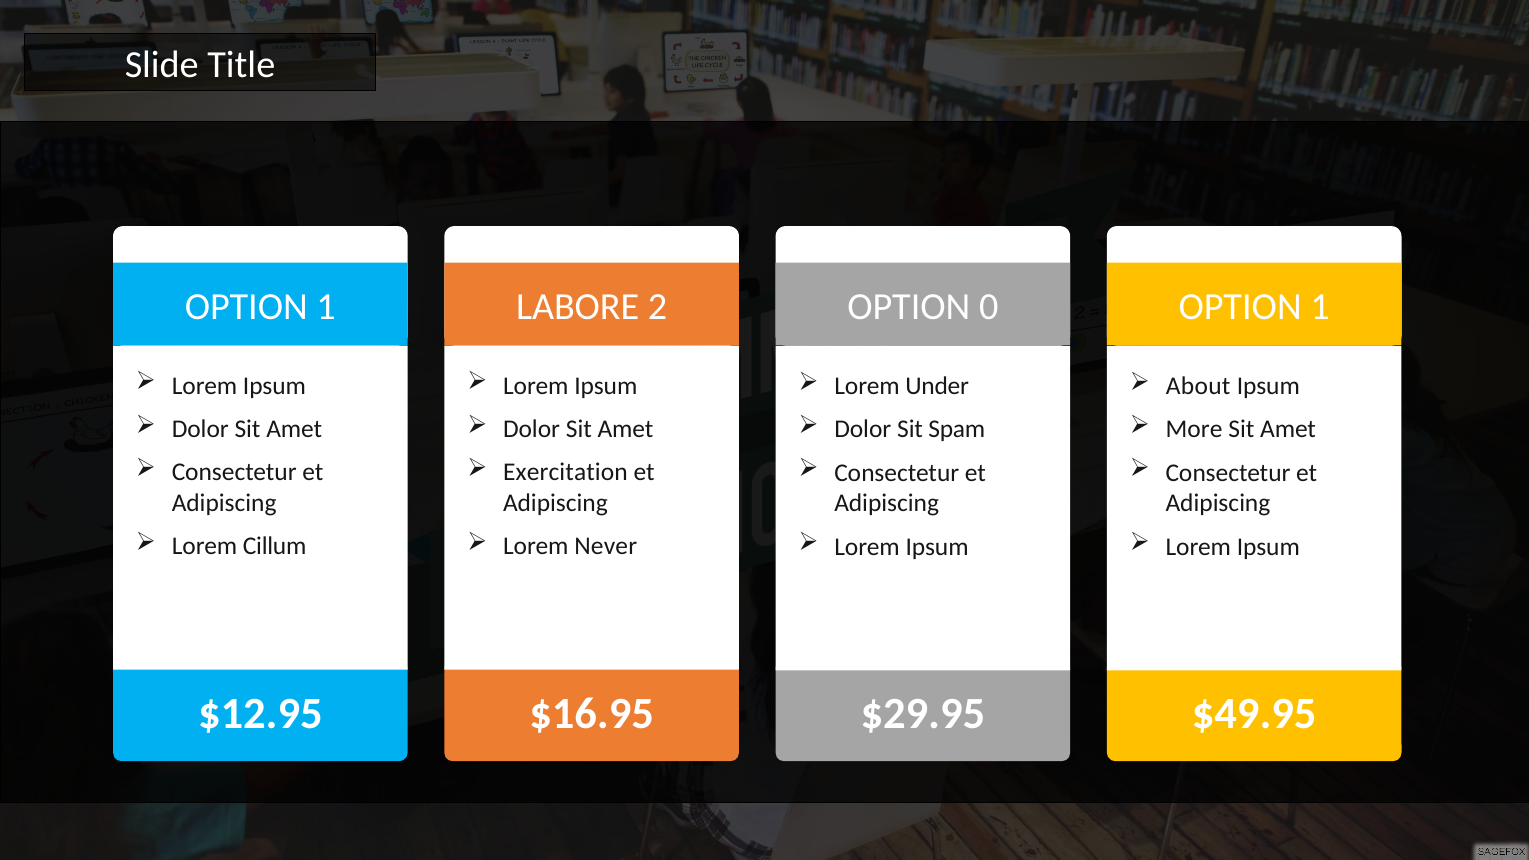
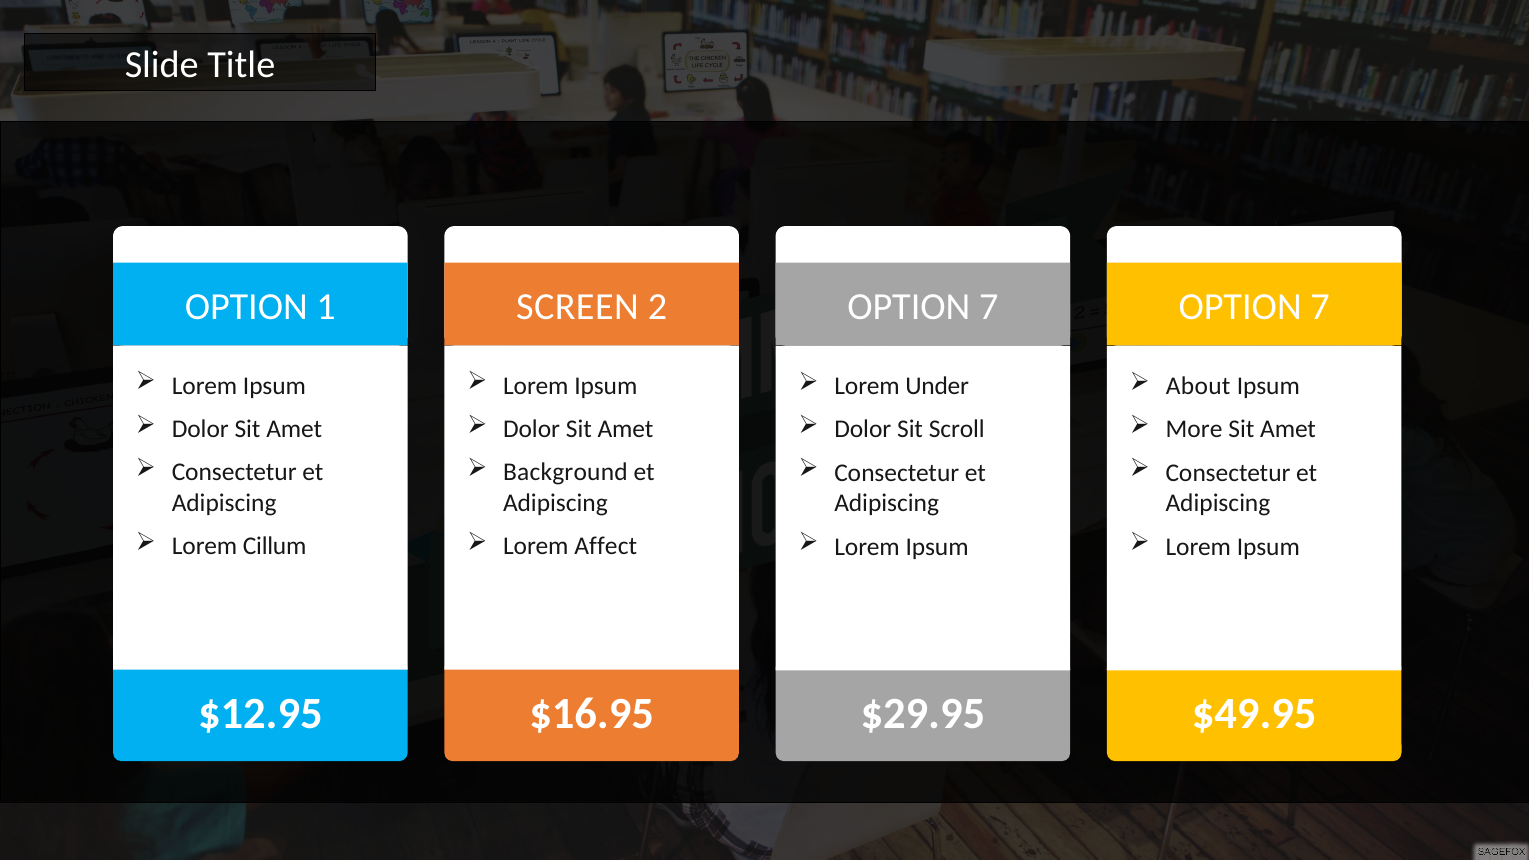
LABORE: LABORE -> SCREEN (577, 307)
0: 0 -> 7 (989, 307)
1: 1 -> 7 (1320, 307)
Spam: Spam -> Scroll (957, 430)
Exercitation: Exercitation -> Background (565, 472)
Never: Never -> Affect (606, 546)
